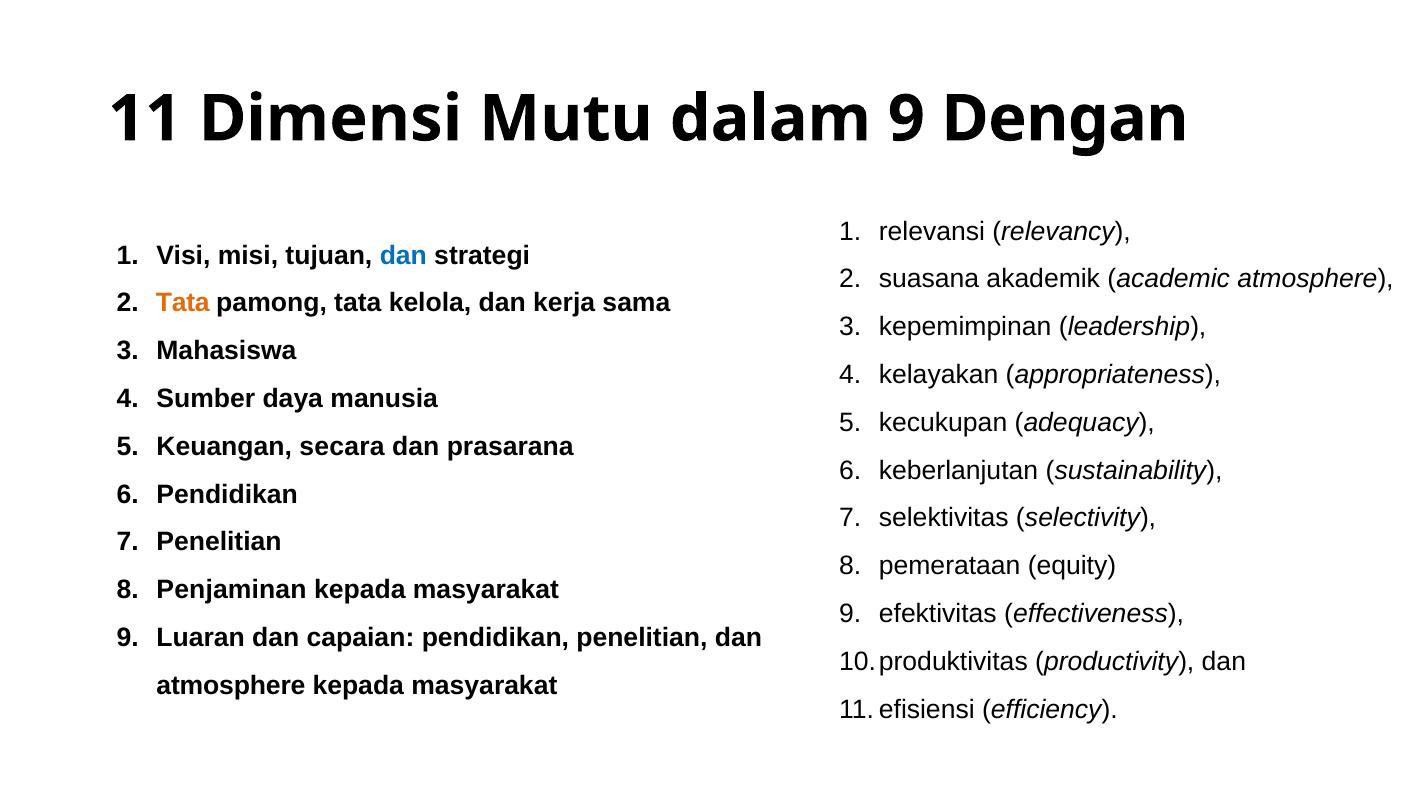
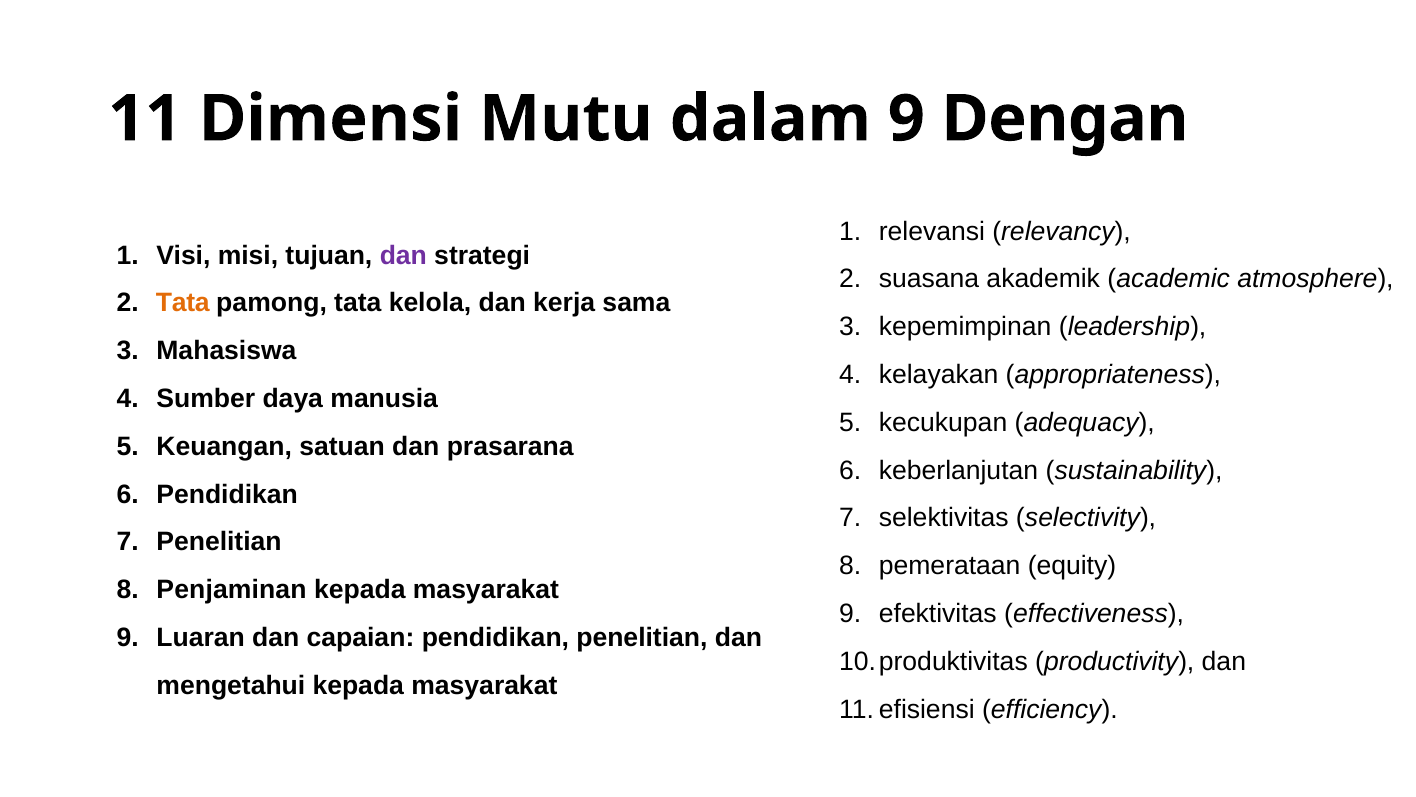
dan colour: blue -> purple (403, 255)
secara: secara -> satuan (342, 446)
atmosphere: atmosphere -> mengetahui (231, 685)
